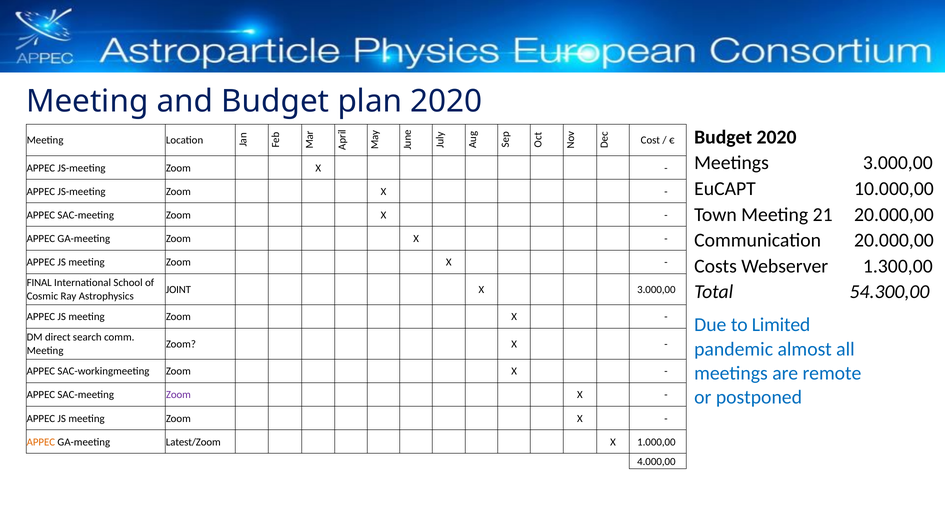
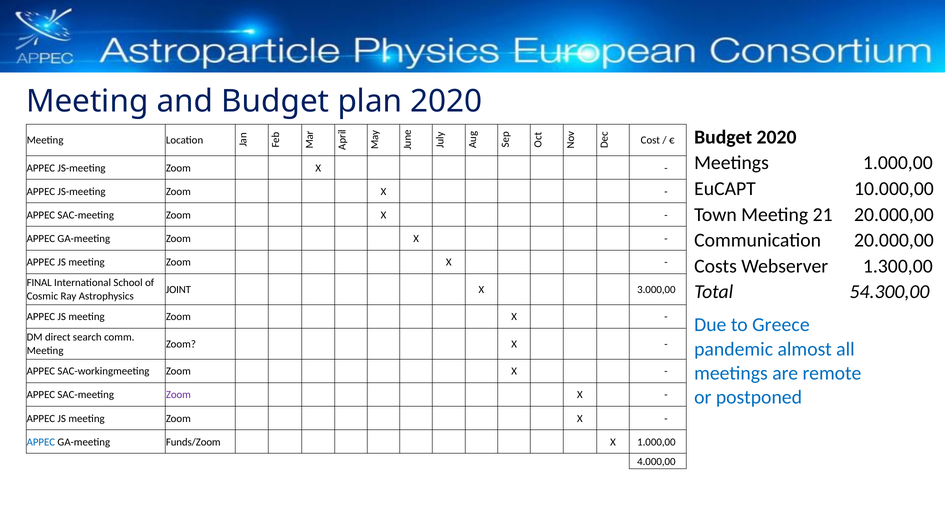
Meetings 3.000,00: 3.000,00 -> 1.000,00 (898, 163)
Limited: Limited -> Greece (781, 325)
APPEC colour: orange -> blue (41, 443)
Latest/Zoom: Latest/Zoom -> Funds/Zoom (193, 443)
